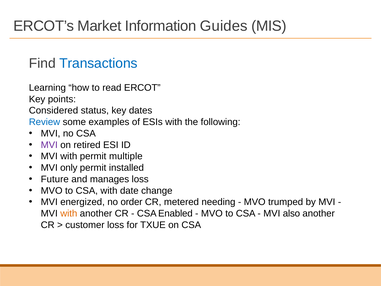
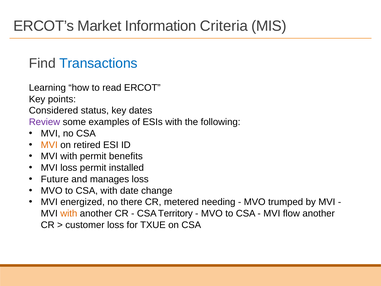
Guides: Guides -> Criteria (224, 26)
Review colour: blue -> purple (44, 122)
MVI colour: purple -> orange (49, 145)
multiple: multiple -> benefits (126, 156)
MVI only: only -> loss (69, 168)
order: order -> there (131, 202)
Enabled: Enabled -> Territory (175, 213)
also: also -> flow (291, 213)
